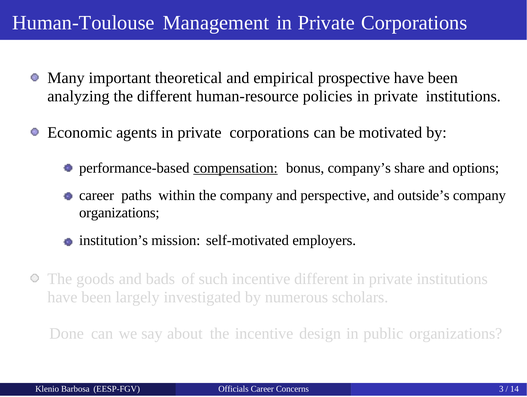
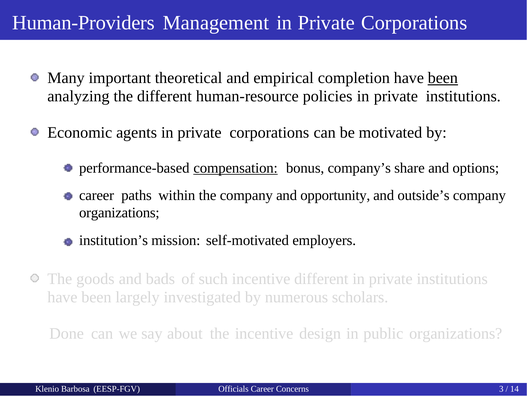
Human-Toulouse: Human-Toulouse -> Human-Providers (84, 23)
prospective: prospective -> completion (354, 78)
been underline: none -> present (443, 78)
perspective: perspective -> opportunity (335, 195)
